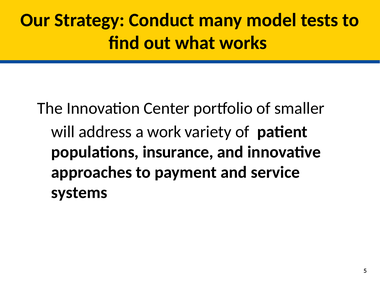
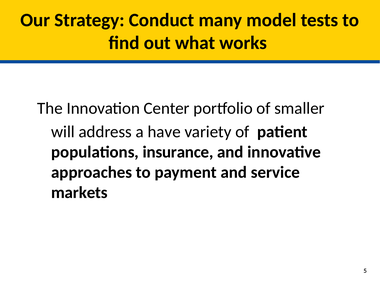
work: work -> have (164, 132)
systems: systems -> markets (79, 193)
